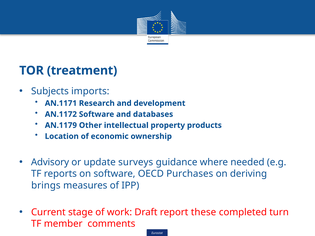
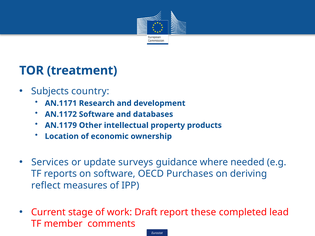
imports: imports -> country (90, 91)
Advisory: Advisory -> Services (50, 162)
brings: brings -> reflect (46, 186)
turn: turn -> lead (279, 212)
